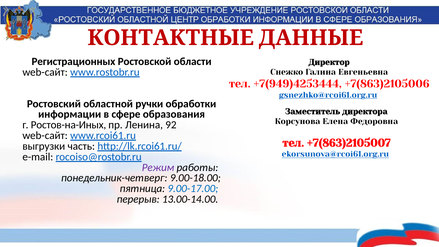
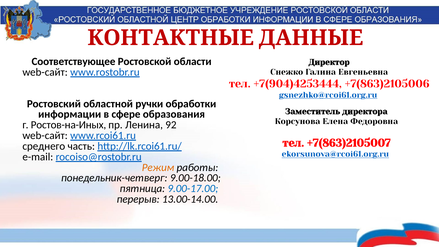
Регистрационных: Регистрационных -> Соответствующее (73, 61)
+7(949)4253444: +7(949)4253444 -> +7(904)4253444 (298, 84)
выгрузки: выгрузки -> среднего (44, 146)
Режим colour: purple -> orange (158, 167)
